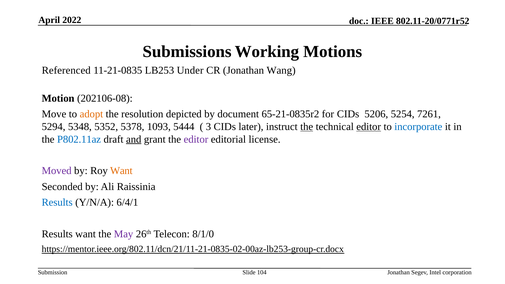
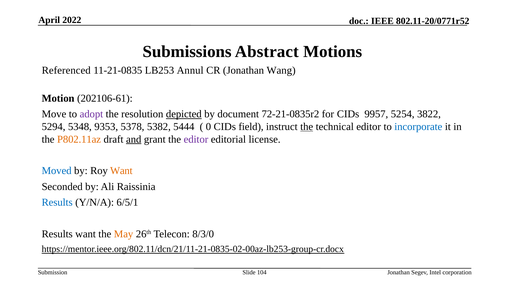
Working: Working -> Abstract (267, 52)
Under: Under -> Annul (190, 70)
202106-08: 202106-08 -> 202106-61 (105, 98)
adopt colour: orange -> purple (91, 114)
depicted underline: none -> present (184, 114)
65-21-0835r2: 65-21-0835r2 -> 72-21-0835r2 (290, 114)
5206: 5206 -> 9957 (376, 114)
7261: 7261 -> 3822 (429, 114)
5352: 5352 -> 9353 (106, 127)
1093: 1093 -> 5382 (159, 127)
3: 3 -> 0 (208, 127)
later: later -> field (251, 127)
editor underline: present -> none (369, 127)
P802.11az colour: blue -> orange (79, 139)
Moved colour: purple -> blue (57, 171)
6/4/1: 6/4/1 -> 6/5/1 (127, 202)
May colour: purple -> orange (124, 234)
8/1/0: 8/1/0 -> 8/3/0 (203, 234)
